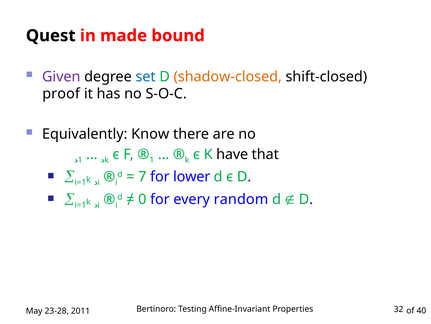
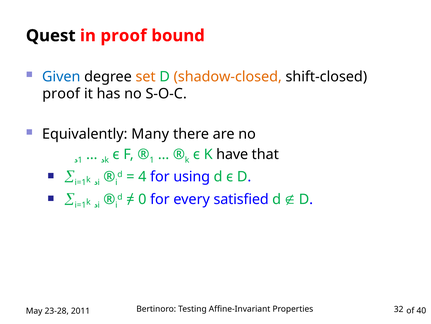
in made: made -> proof (124, 36)
Given colour: purple -> blue (61, 76)
set colour: blue -> orange (146, 76)
Know: Know -> Many (150, 134)
7: 7 -> 4 (142, 176)
lower: lower -> using (192, 176)
random: random -> satisfied (241, 199)
